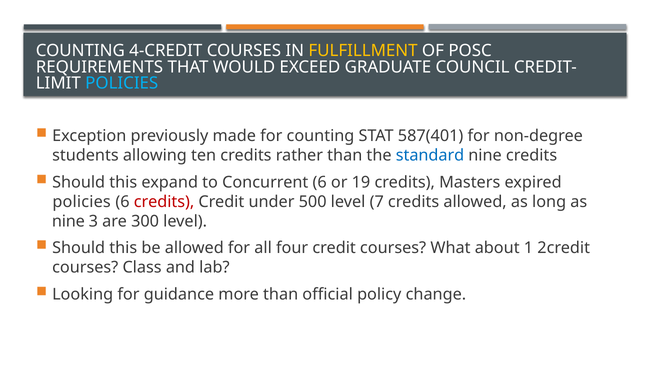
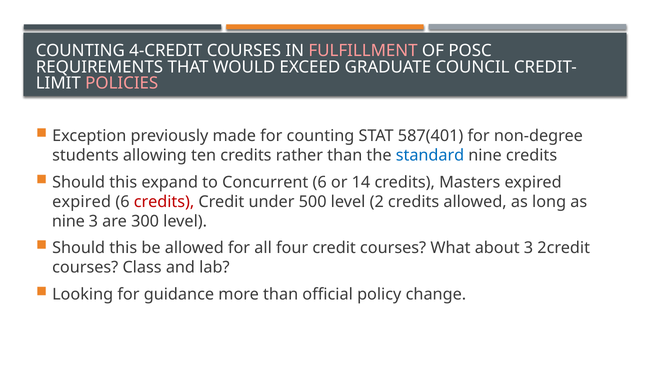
FULFILLMENT colour: yellow -> pink (363, 51)
POLICIES colour: light blue -> pink (122, 83)
19: 19 -> 14 (361, 183)
policies: policies -> expired (82, 202)
7: 7 -> 2 (377, 202)
about 1: 1 -> 3 (528, 248)
